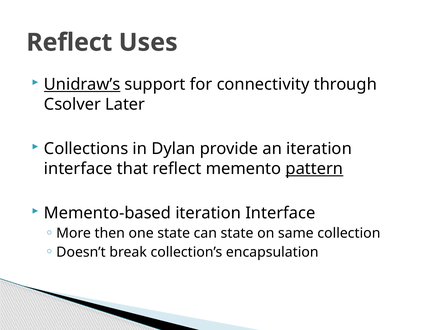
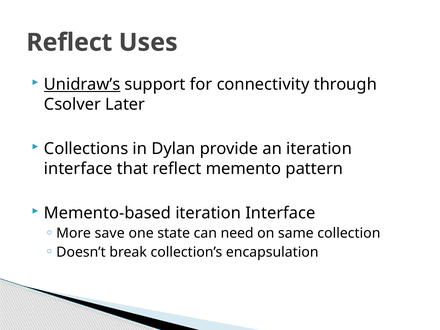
pattern underline: present -> none (314, 169)
then: then -> save (110, 233)
can state: state -> need (237, 233)
